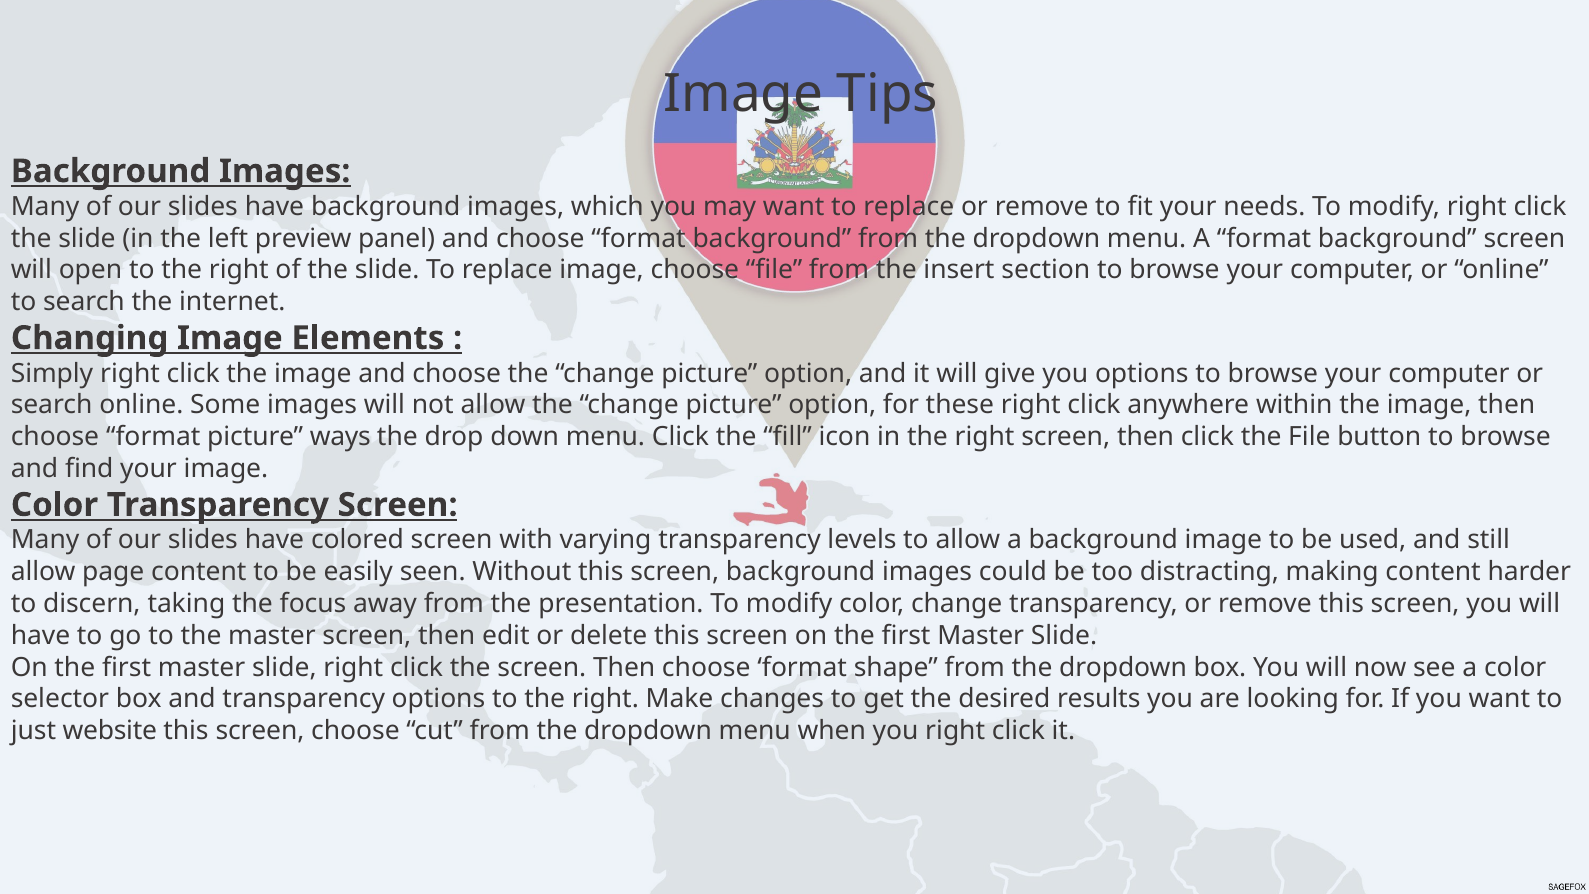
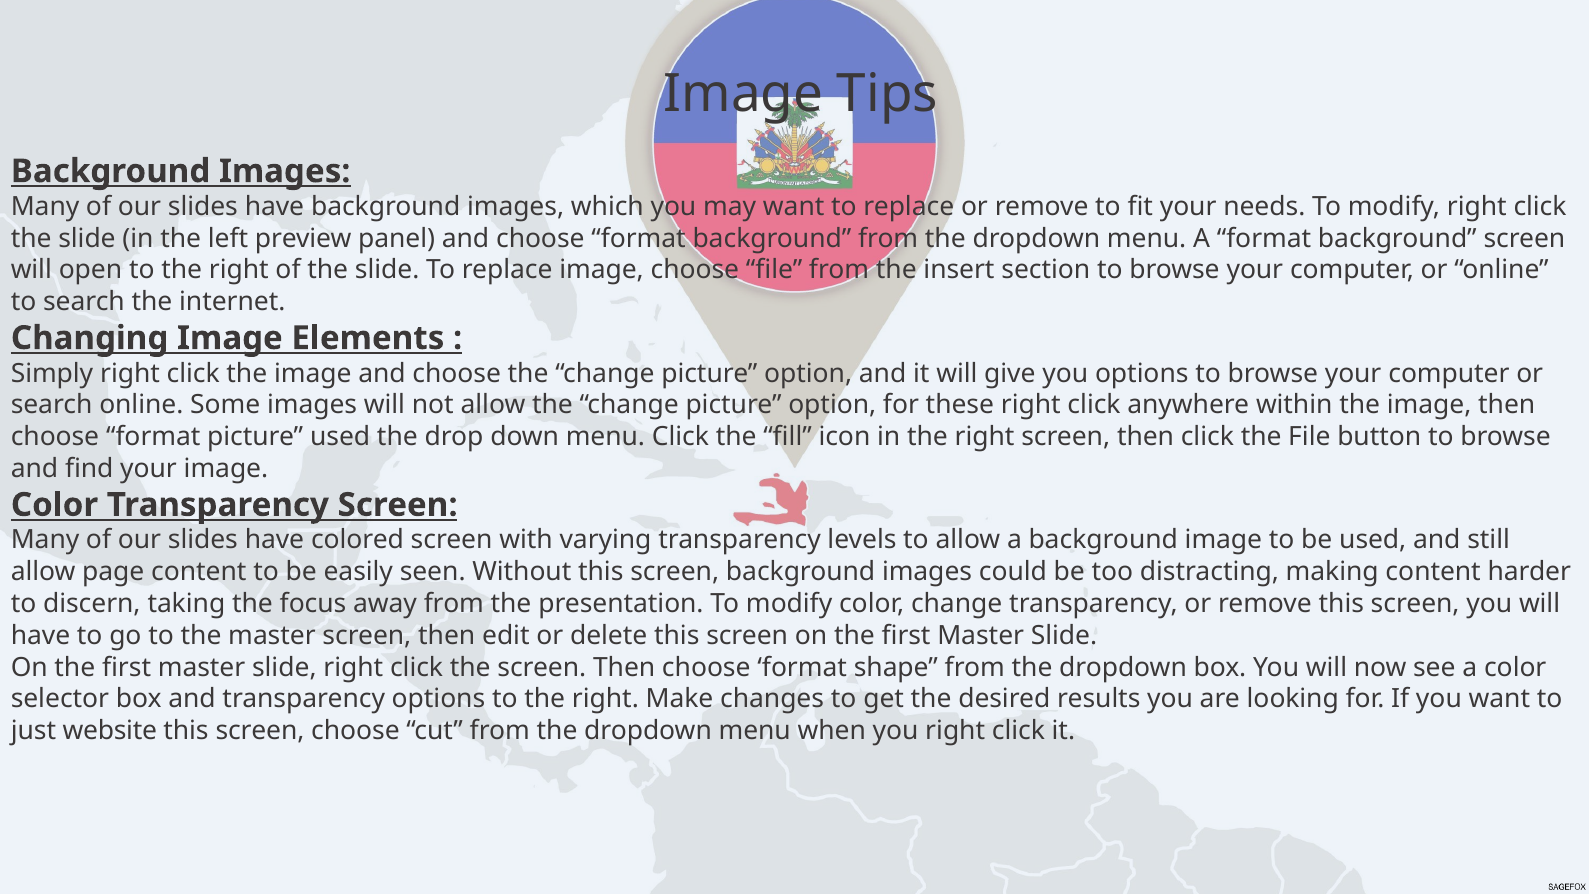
picture ways: ways -> used (340, 437)
